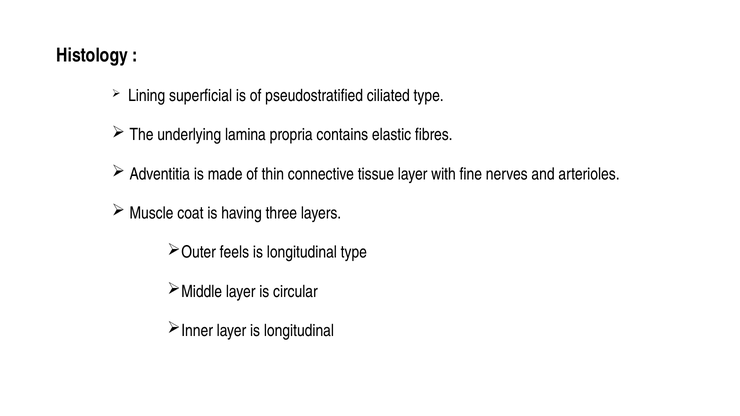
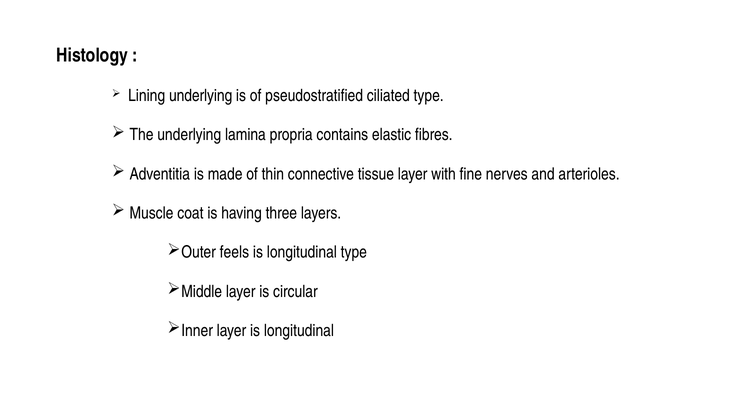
Lining superficial: superficial -> underlying (201, 96)
